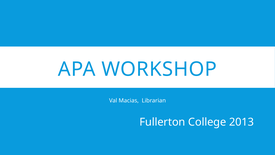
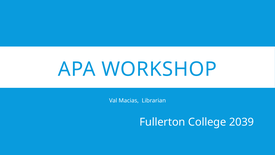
2013: 2013 -> 2039 (241, 122)
